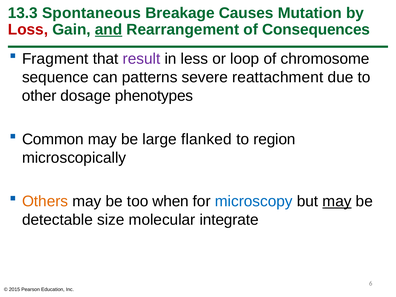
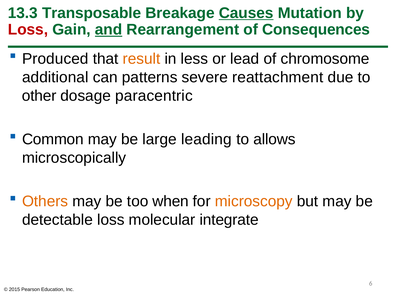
Spontaneous: Spontaneous -> Transposable (92, 13)
Causes underline: none -> present (246, 13)
Fragment: Fragment -> Produced (55, 59)
result colour: purple -> orange (142, 59)
loop: loop -> lead (245, 59)
sequence: sequence -> additional (55, 77)
phenotypes: phenotypes -> paracentric (154, 96)
flanked: flanked -> leading (206, 139)
region: region -> allows (274, 139)
microscopy colour: blue -> orange (254, 201)
may underline: present -> none (337, 201)
detectable size: size -> loss (111, 220)
